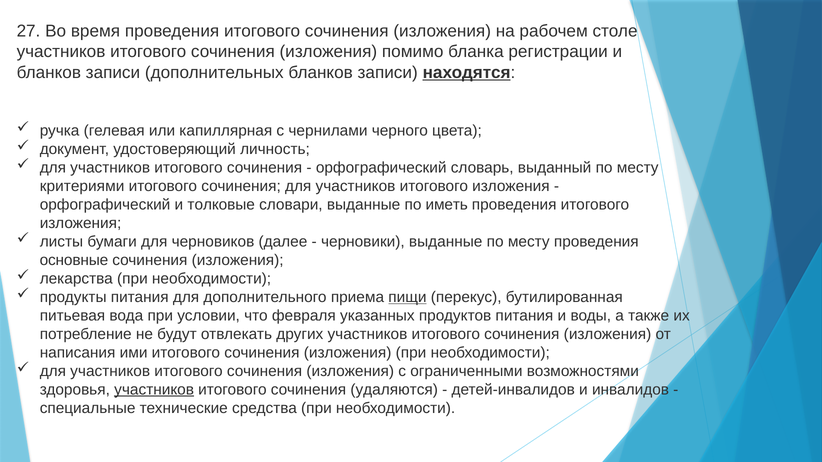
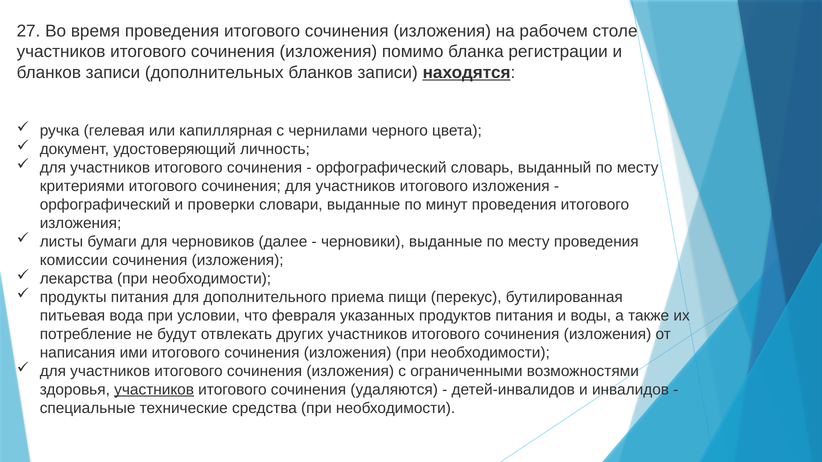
толковые: толковые -> проверки (221, 205)
иметь: иметь -> минут (447, 205)
основные: основные -> комиссии (74, 260)
пищи underline: present -> none (407, 297)
